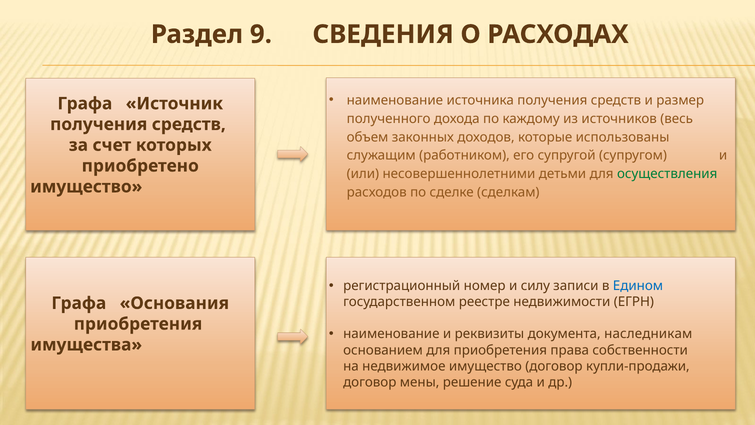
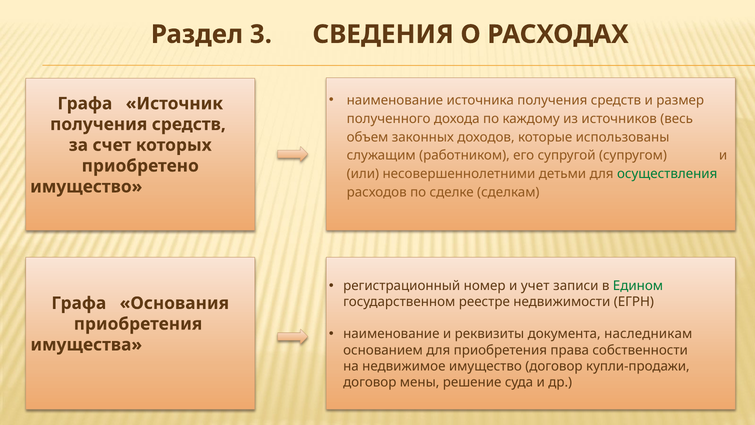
9: 9 -> 3 (261, 34)
силу: силу -> учет (535, 286)
Едином colour: blue -> green (638, 286)
